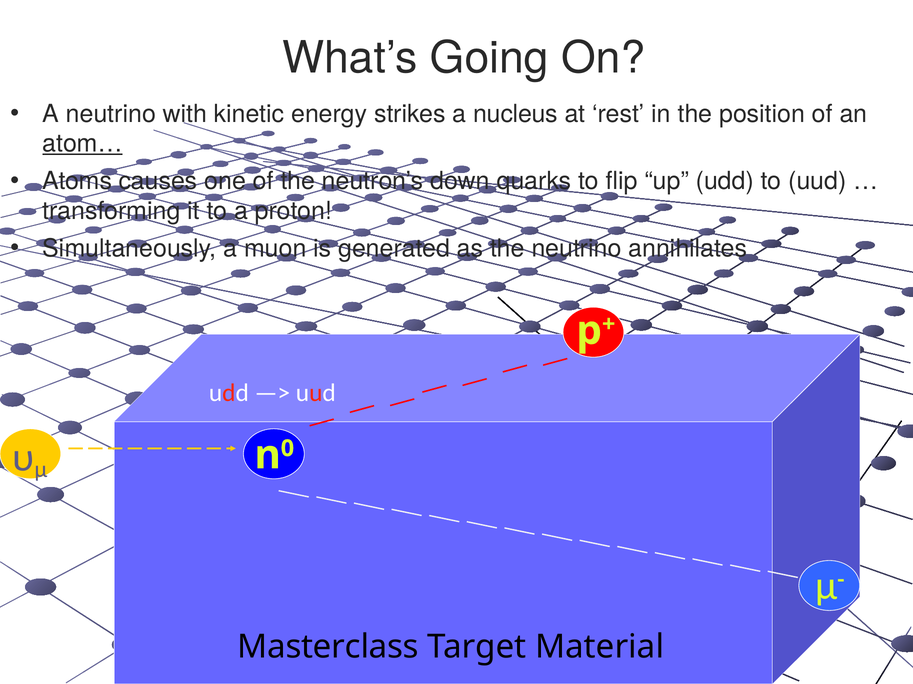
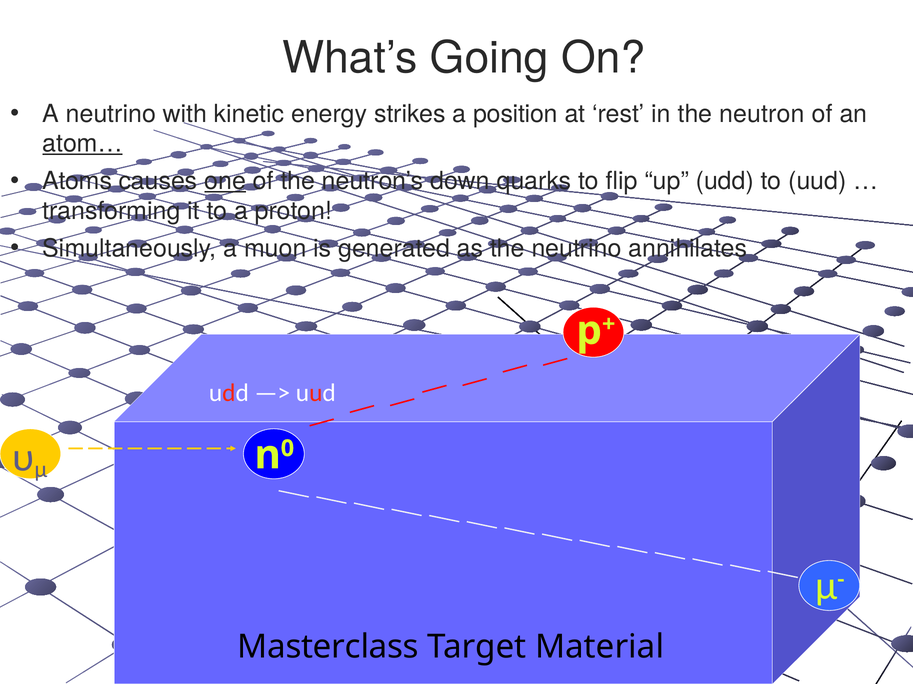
nucleus: nucleus -> position (516, 114)
position: position -> neutron (762, 114)
one underline: none -> present (225, 181)
